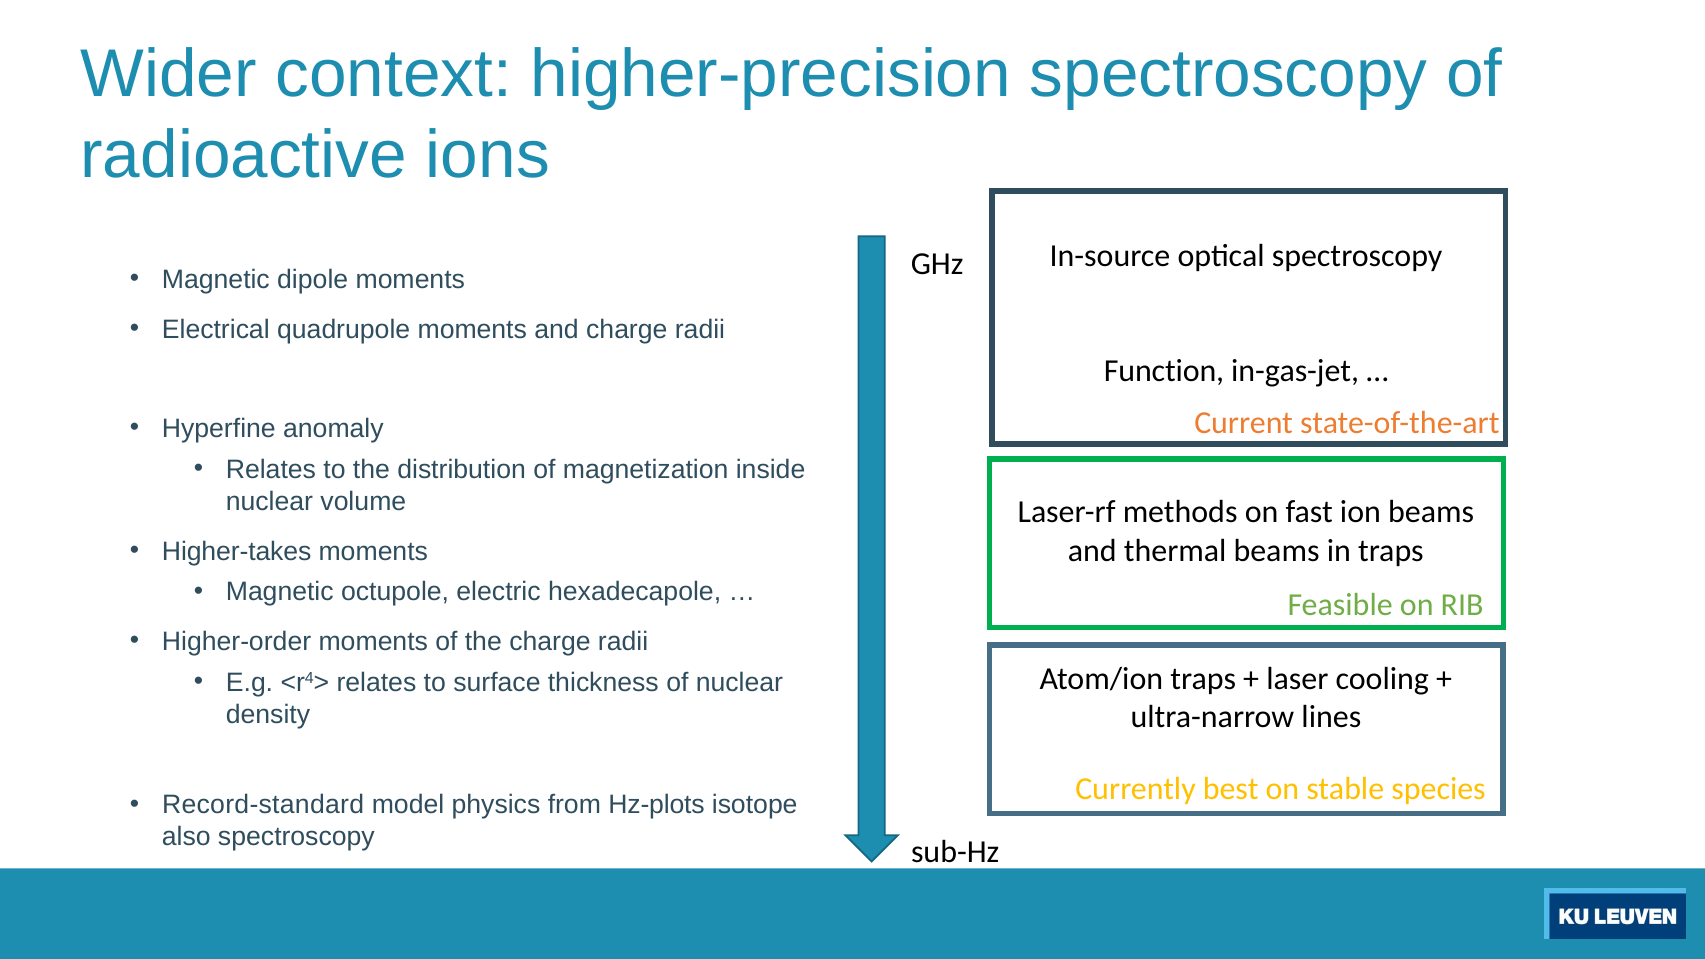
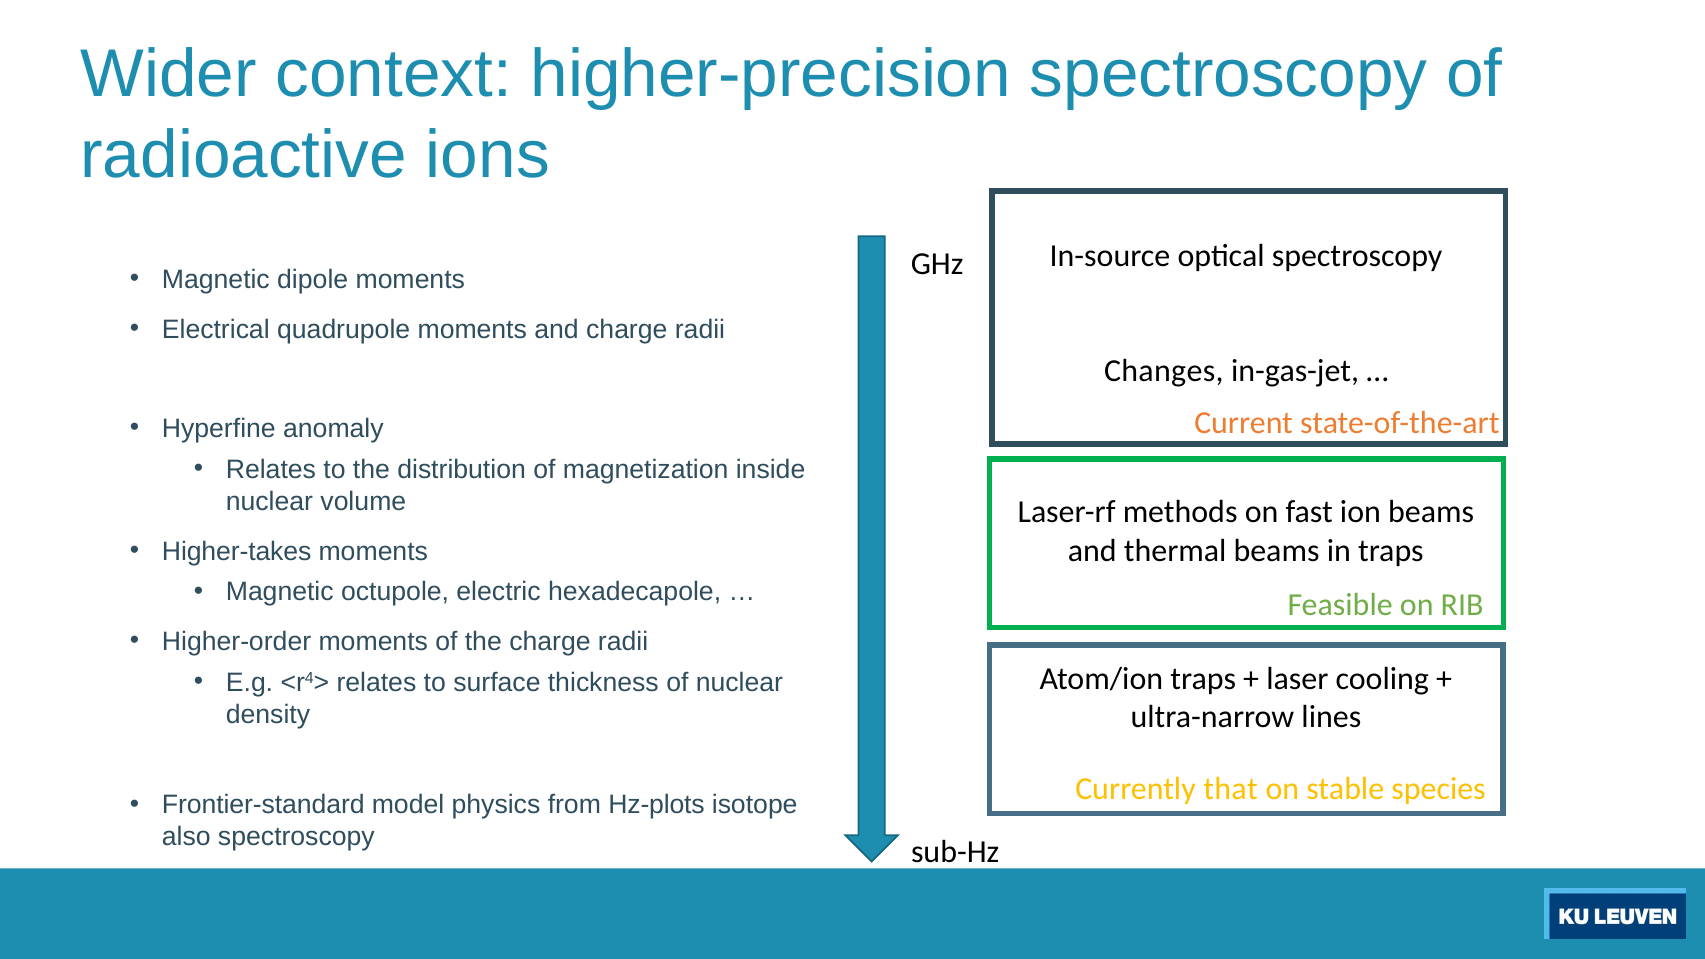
Function: Function -> Changes (1164, 371)
best: best -> that (1231, 789)
Record-standard: Record-standard -> Frontier-standard (263, 805)
